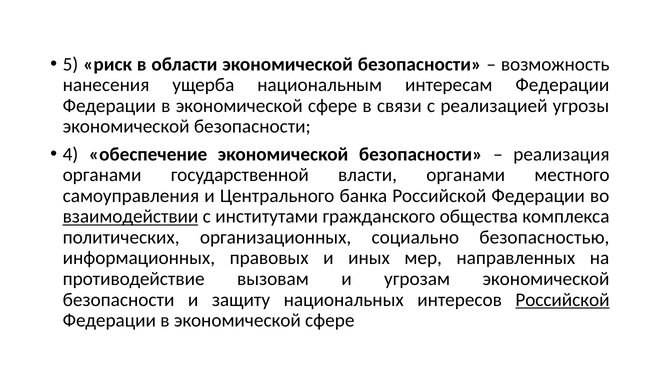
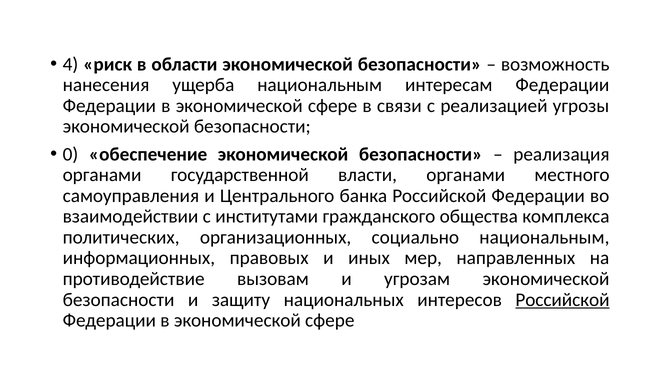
5: 5 -> 4 (70, 64)
4: 4 -> 0 (70, 154)
взаимодействии underline: present -> none (130, 217)
социально безопасностью: безопасностью -> национальным (544, 238)
